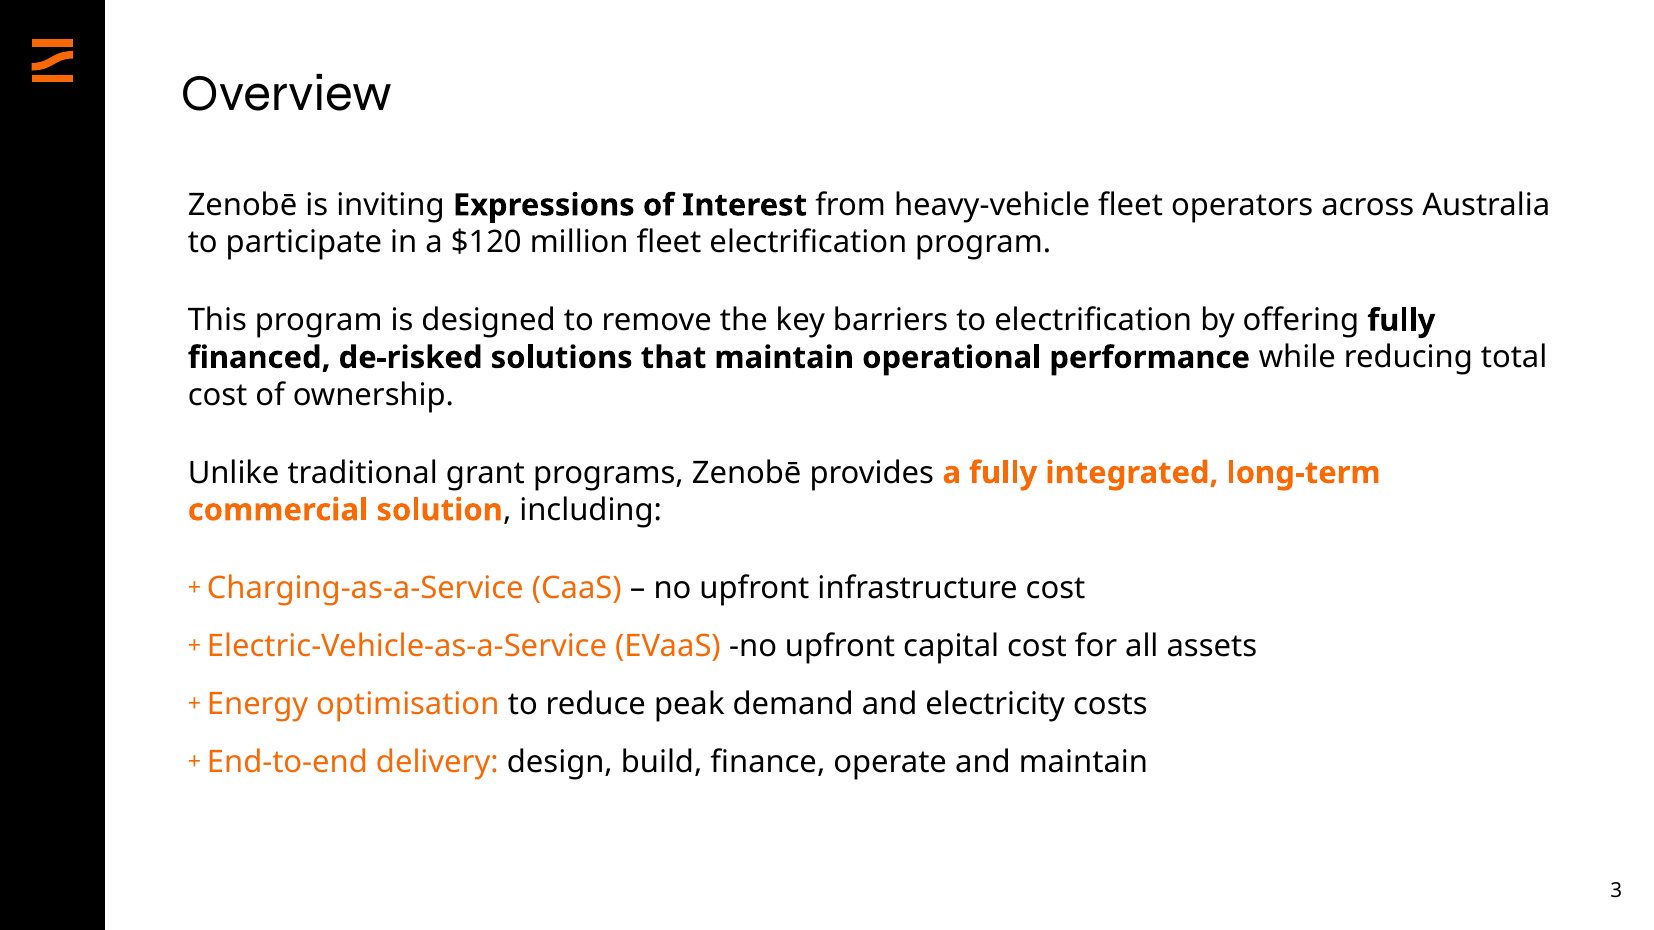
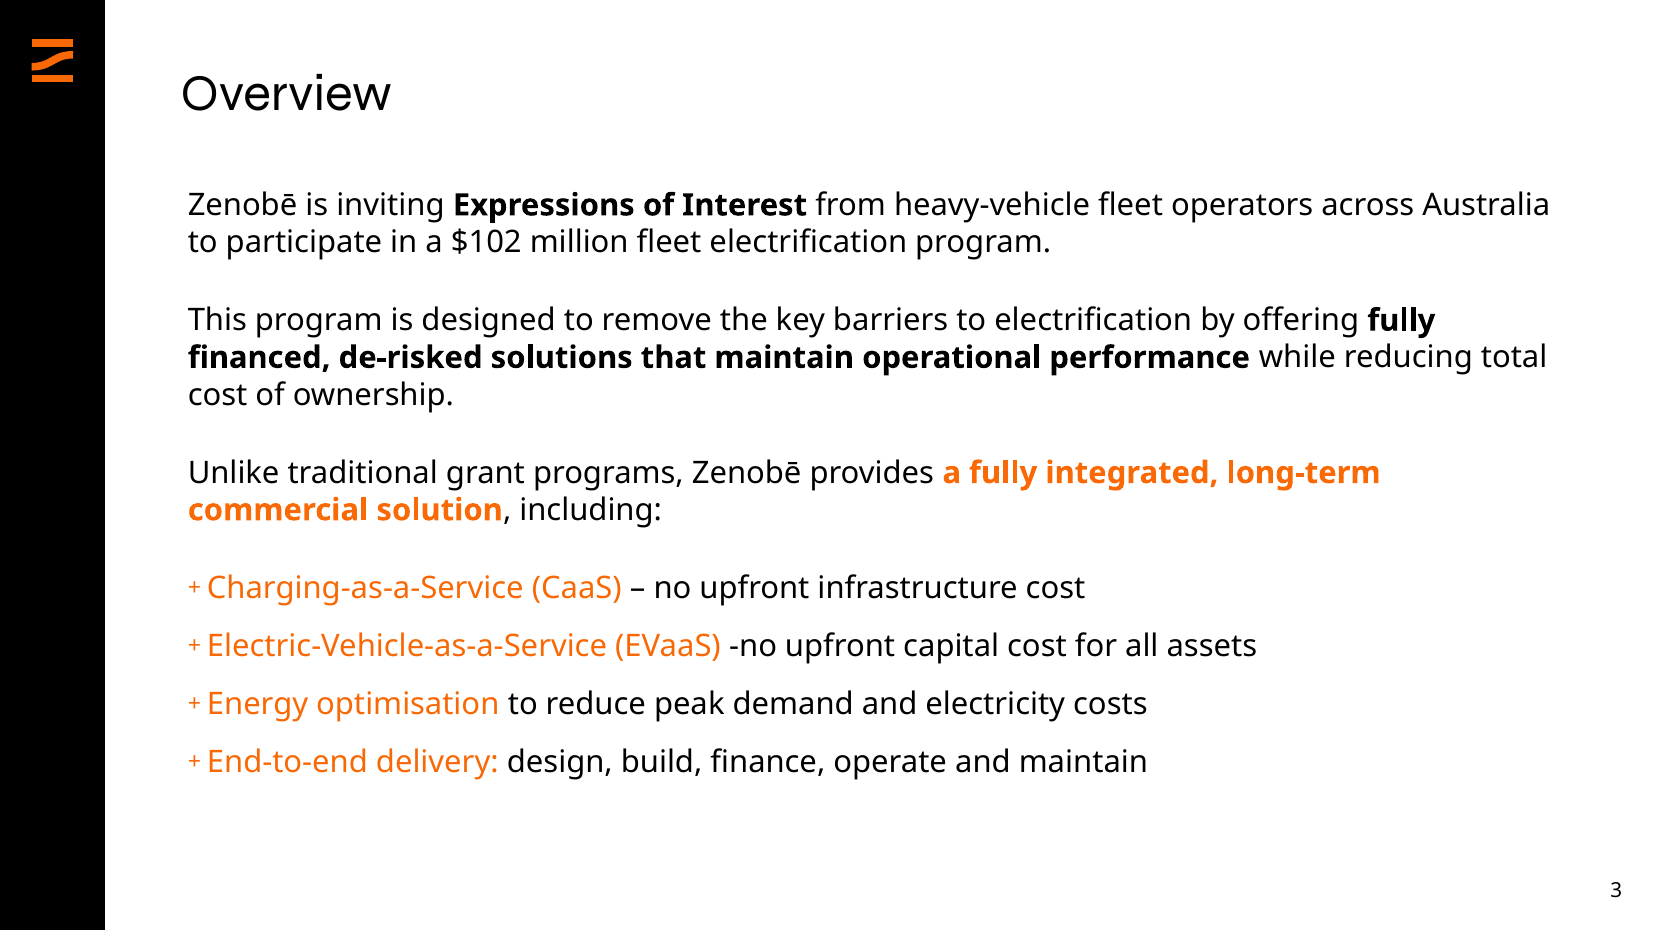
$120: $120 -> $102 (486, 243)
